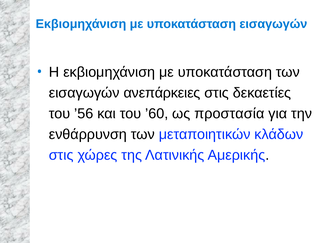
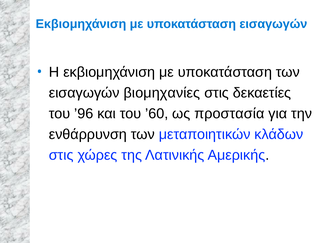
ανεπάρκειες: ανεπάρκειες -> βιομηχανίες (162, 93)
’56: ’56 -> ’96 (84, 113)
